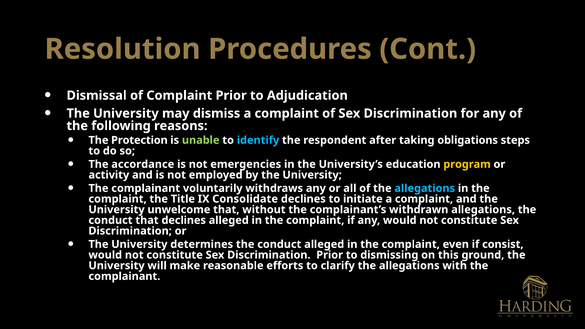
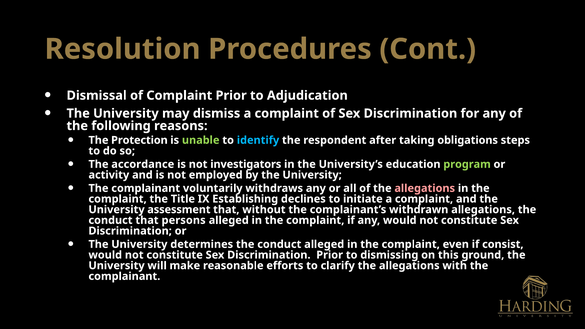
emergencies: emergencies -> investigators (246, 164)
program colour: yellow -> light green (467, 164)
allegations colour: light blue -> pink (425, 188)
Consolidate: Consolidate -> Establishing (245, 199)
unwelcome: unwelcome -> assessment (179, 210)
that declines: declines -> persons (184, 220)
